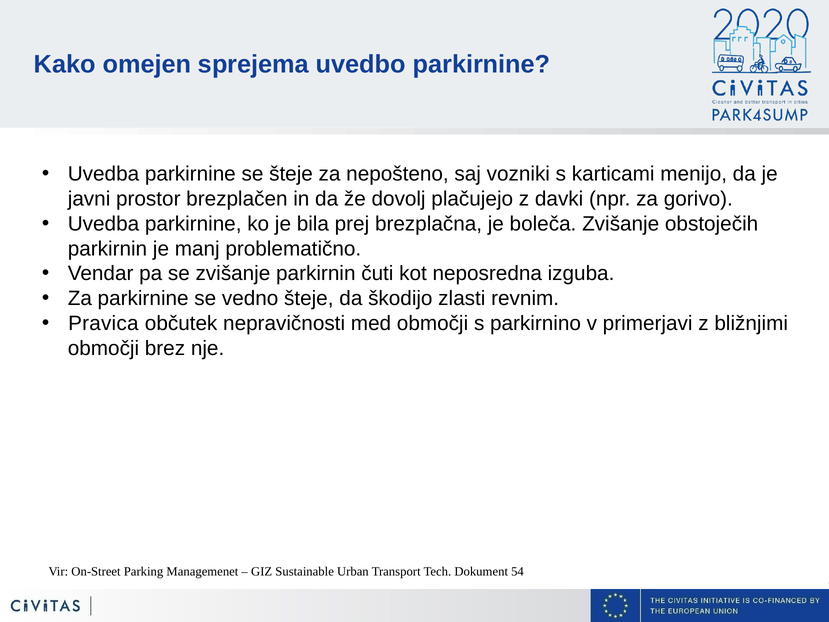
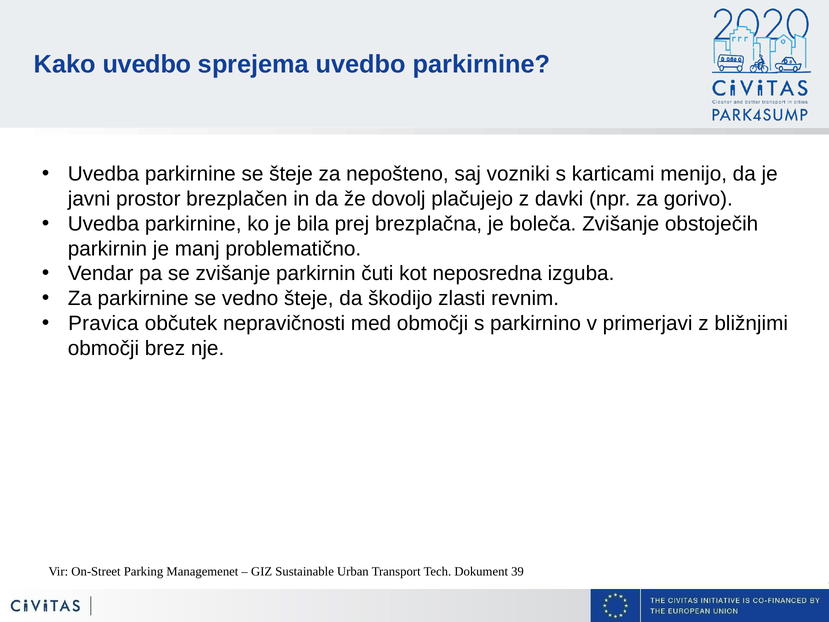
Kako omejen: omejen -> uvedbo (147, 64)
54: 54 -> 39 (517, 572)
